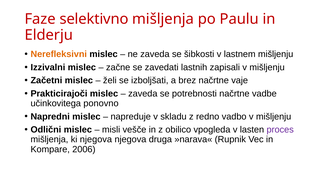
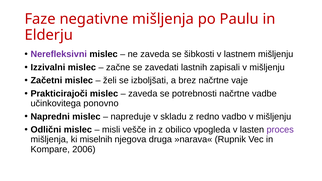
selektivno: selektivno -> negativne (94, 19)
Nerefleksivni colour: orange -> purple (59, 54)
ki njegova: njegova -> miselnih (96, 140)
